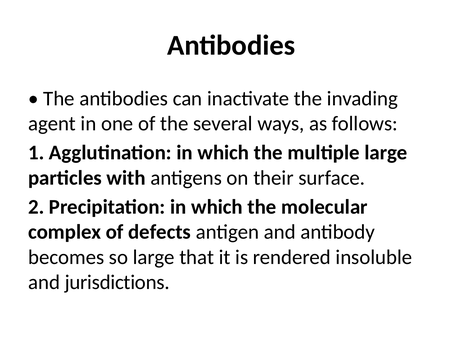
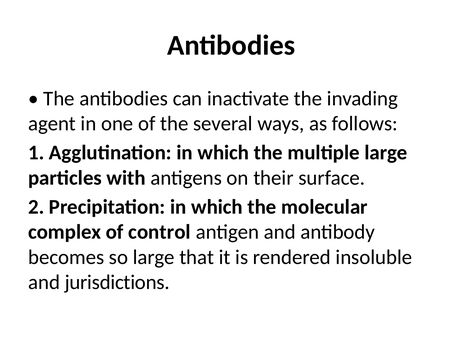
defects: defects -> control (159, 232)
